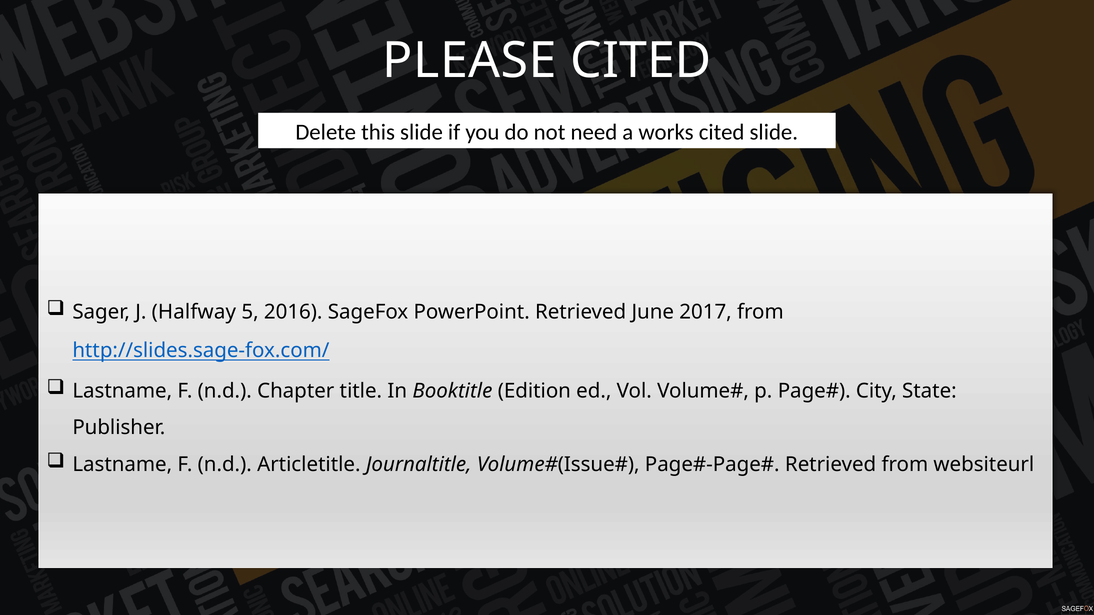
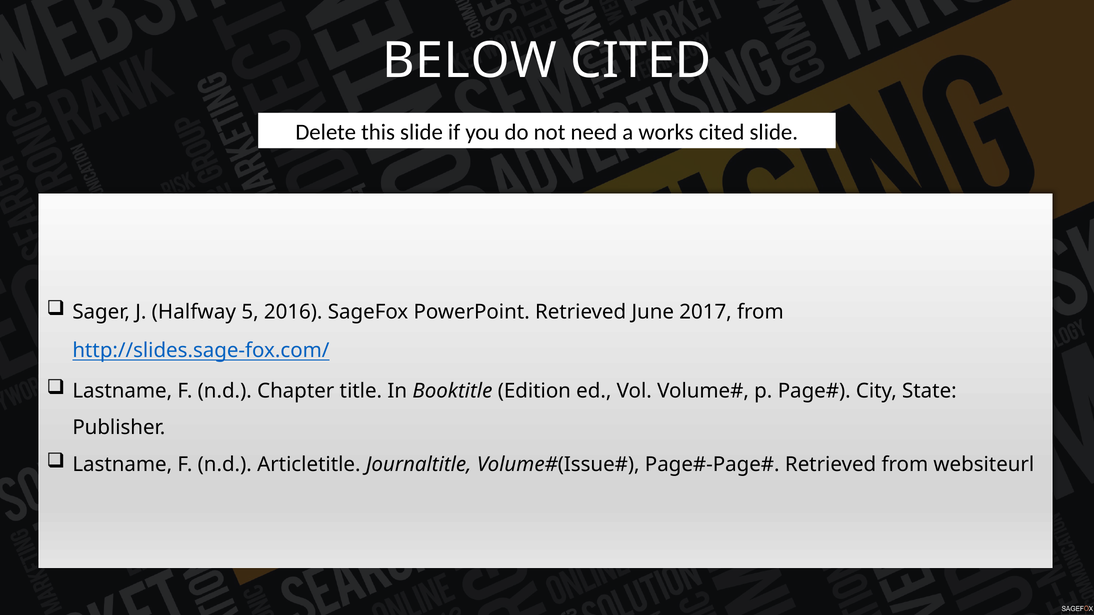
PLEASE: PLEASE -> BELOW (470, 61)
